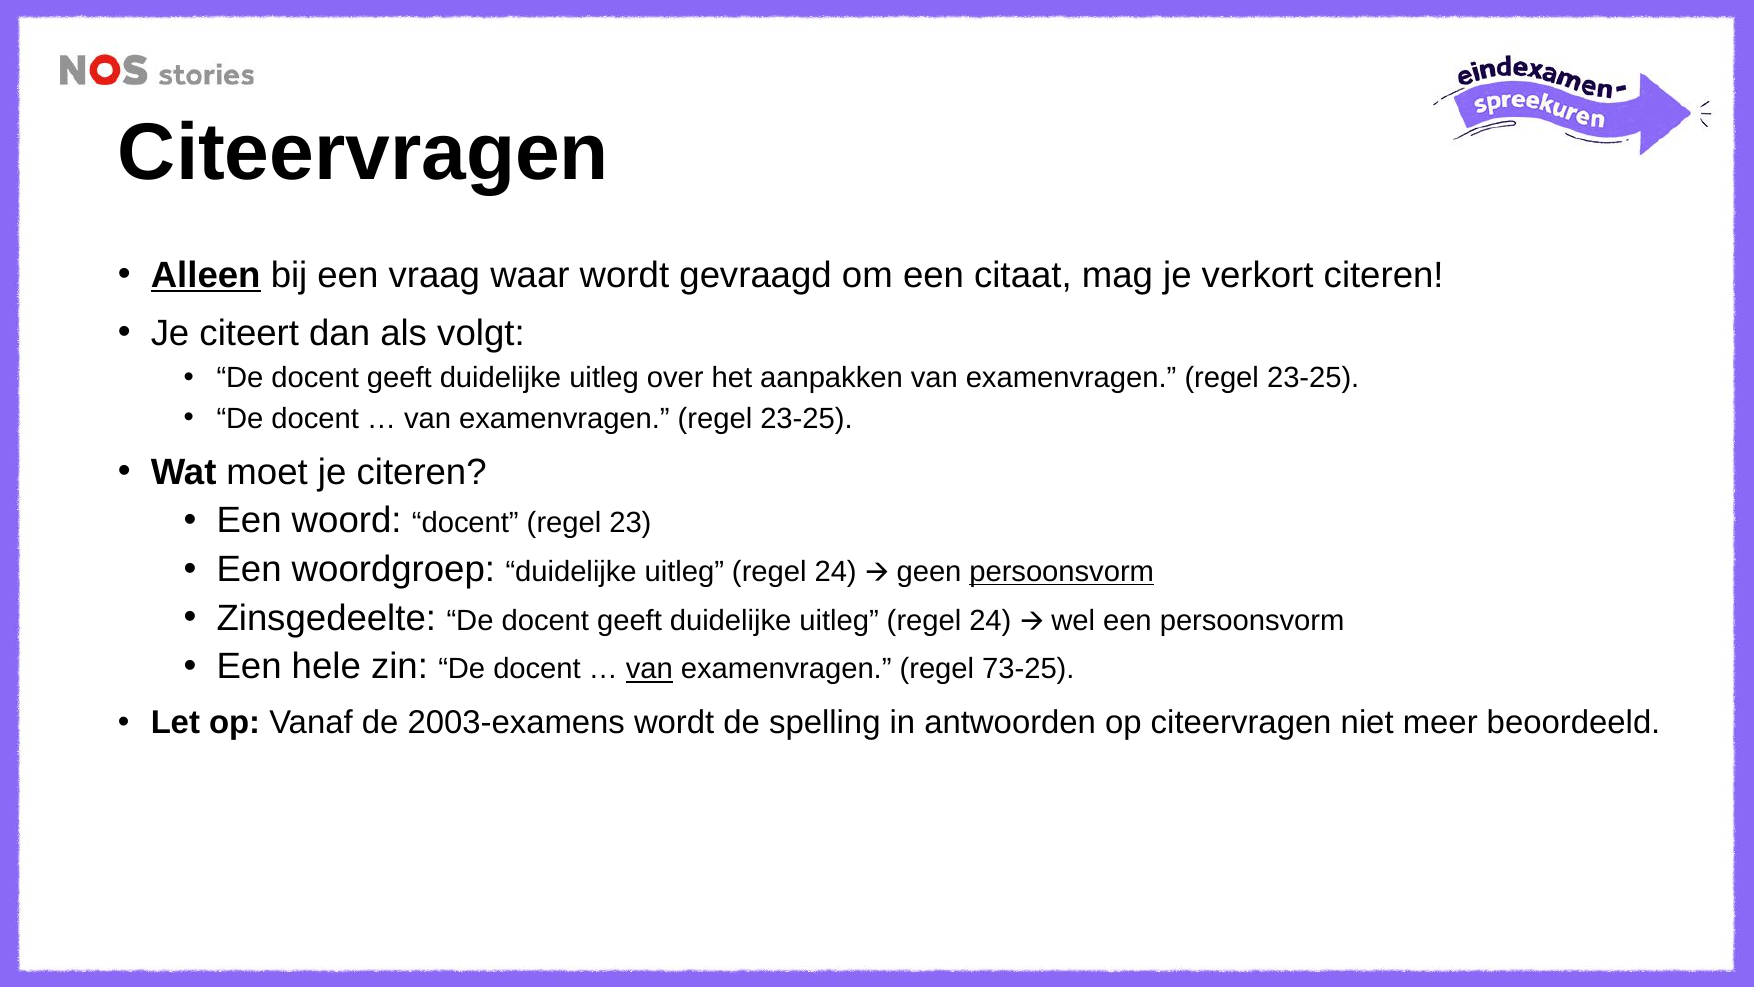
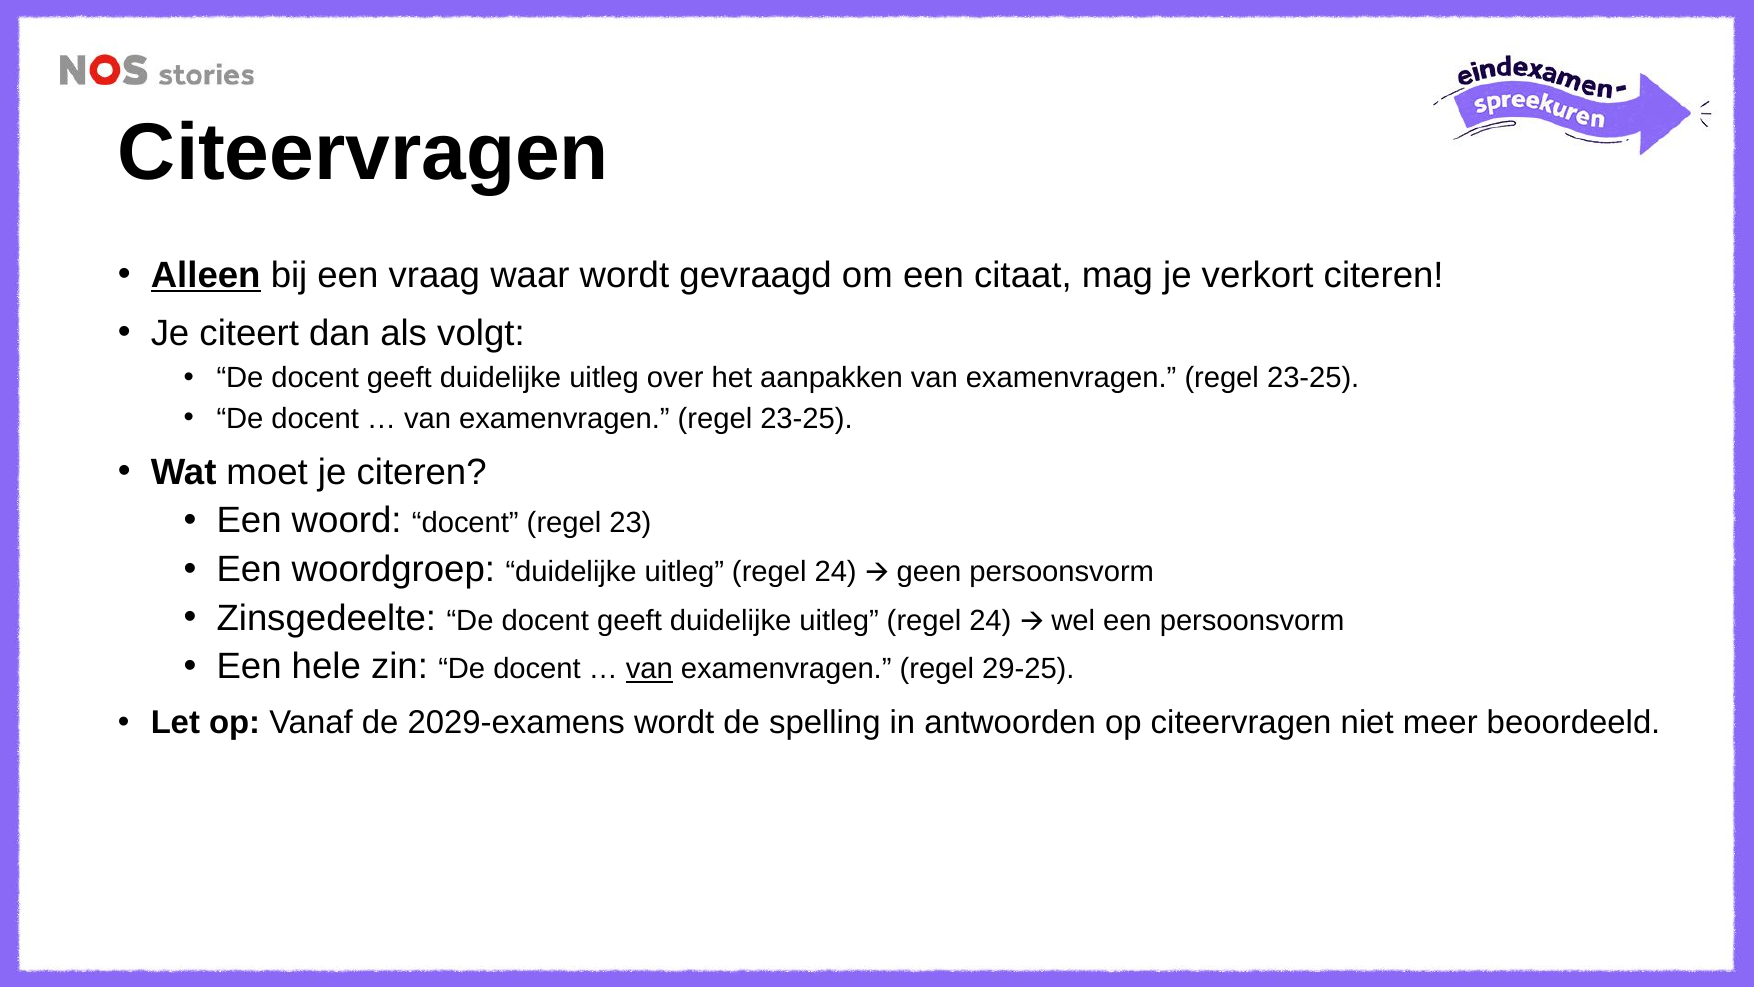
persoonsvorm underline: present -> none (1062, 572)
73-25: 73-25 -> 29-25 (1028, 669)
2003-examens: 2003-examens -> 2029-examens (516, 722)
